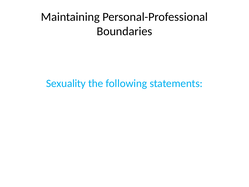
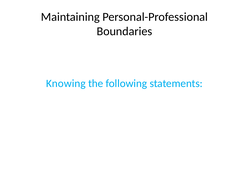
Sexuality: Sexuality -> Knowing (66, 83)
